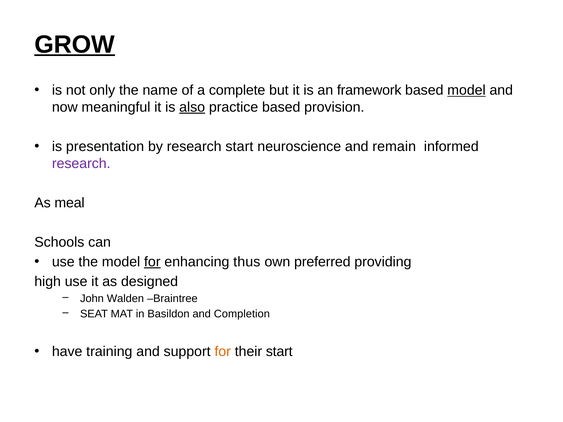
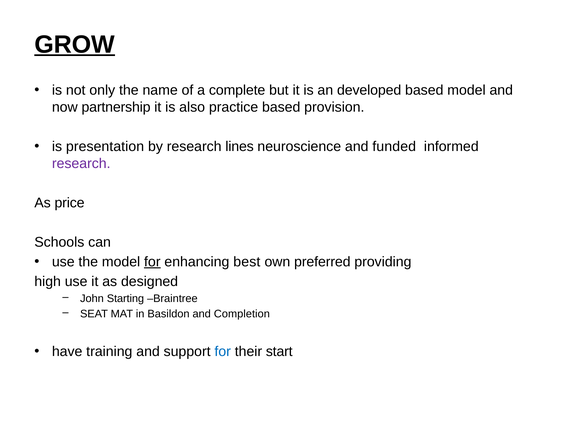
framework: framework -> developed (369, 90)
model underline: present -> none (466, 90)
meaningful: meaningful -> partnership (116, 107)
also underline: present -> none (192, 107)
research start: start -> lines (240, 147)
remain: remain -> funded (394, 147)
meal: meal -> price (70, 203)
thus: thus -> best (247, 262)
Walden: Walden -> Starting (125, 299)
for colour: orange -> blue (223, 352)
